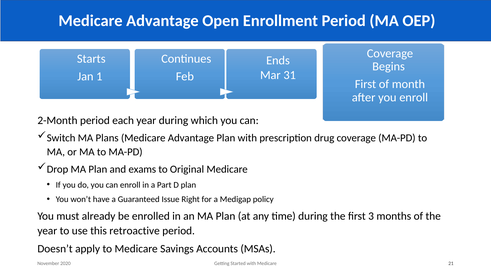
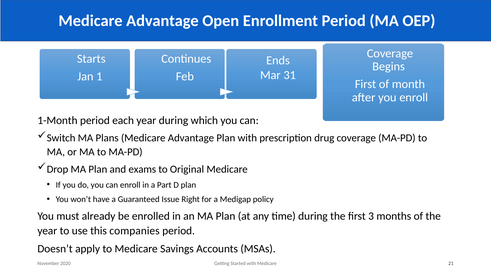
2-Month: 2-Month -> 1-Month (57, 120)
retroactive: retroactive -> companies (135, 231)
